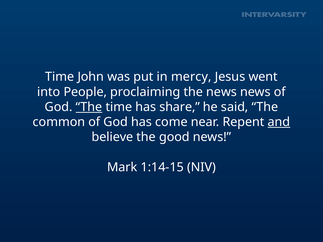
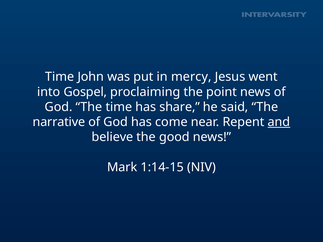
People: People -> Gospel (85, 92)
the news: news -> point (222, 92)
The underline: present -> none (89, 107)
common: common -> narrative (59, 122)
